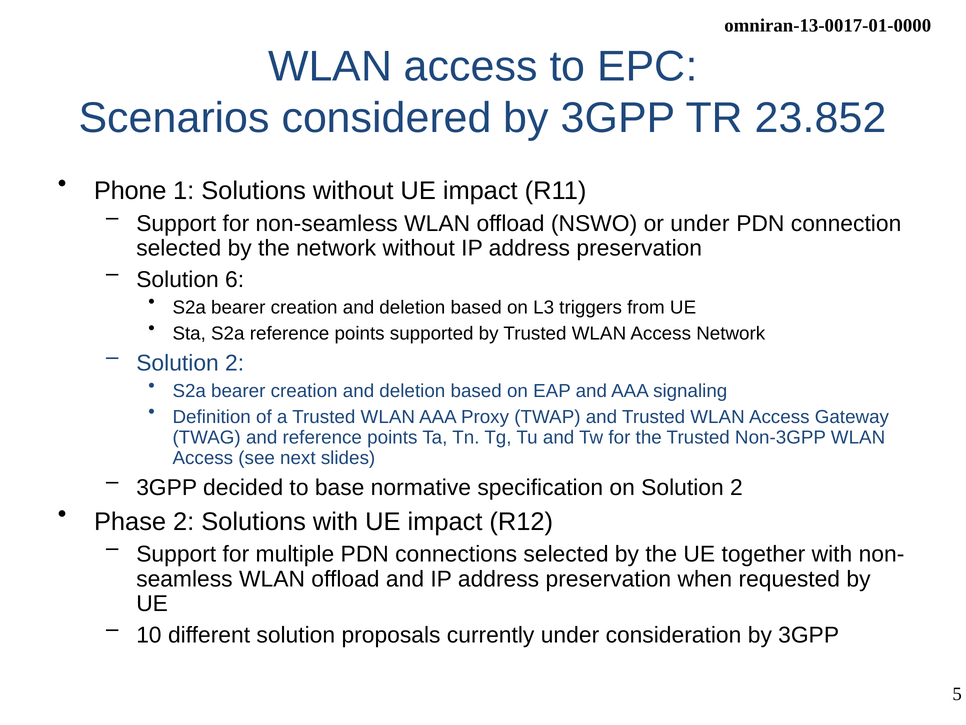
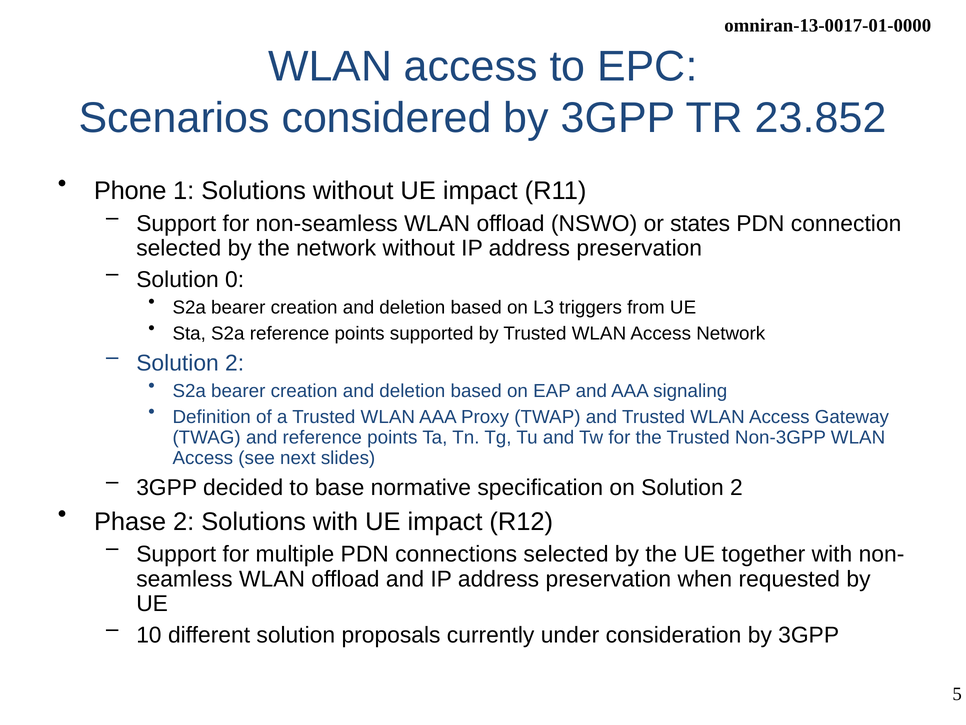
or under: under -> states (700, 223)
6: 6 -> 0 (235, 279)
